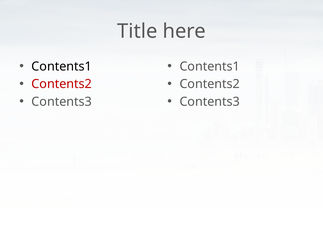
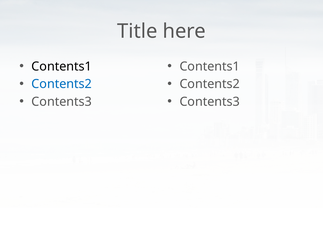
Contents2 colour: red -> blue (62, 84)
